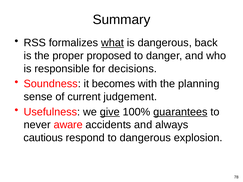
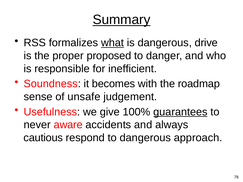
Summary underline: none -> present (122, 20)
back: back -> drive (206, 43)
decisions: decisions -> inefficient (133, 69)
planning: planning -> roadmap (199, 84)
current: current -> unsafe (84, 97)
give underline: present -> none (110, 112)
explosion: explosion -> approach (198, 138)
